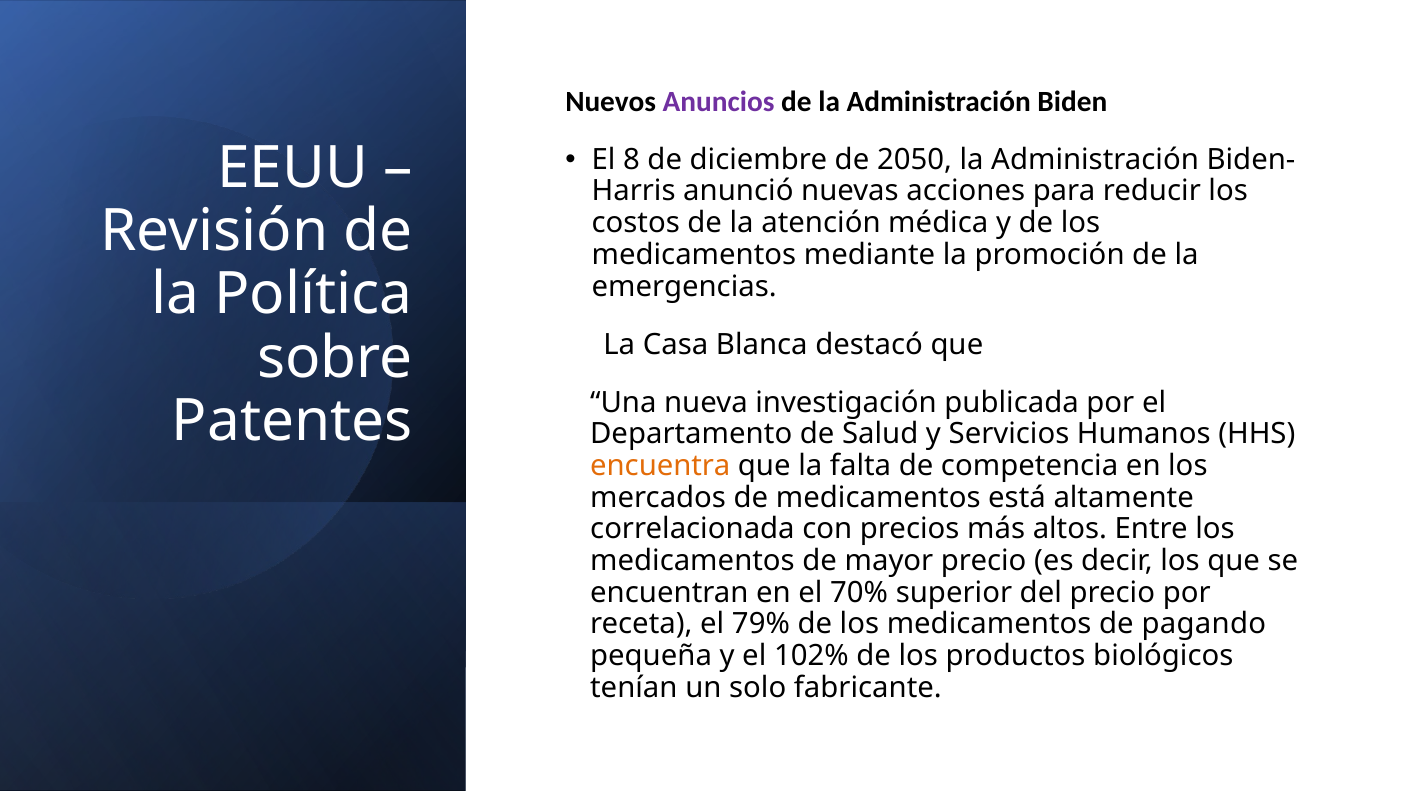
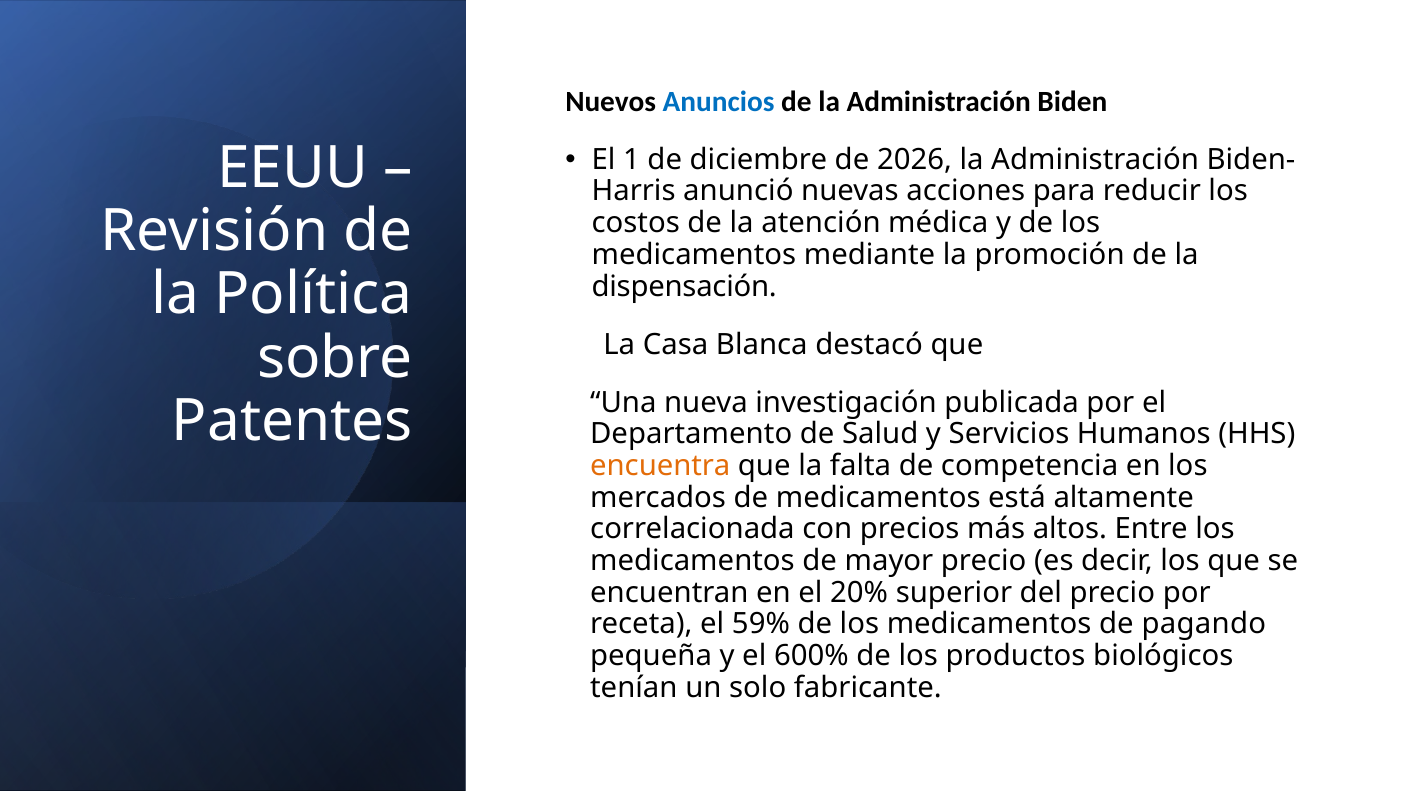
Anuncios colour: purple -> blue (719, 102)
8: 8 -> 1 (631, 160)
2050: 2050 -> 2026 (914, 160)
emergencias: emergencias -> dispensación (684, 286)
70%: 70% -> 20% (859, 592)
79%: 79% -> 59% (761, 624)
102%: 102% -> 600% (811, 656)
